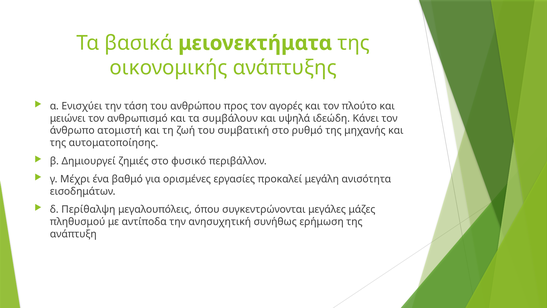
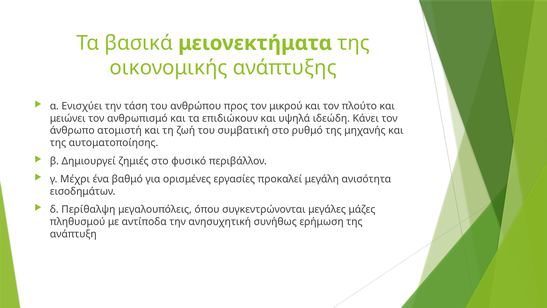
αγορές: αγορές -> μικρού (286, 106)
συμβάλουν: συμβάλουν -> επιδιώκουν (230, 118)
